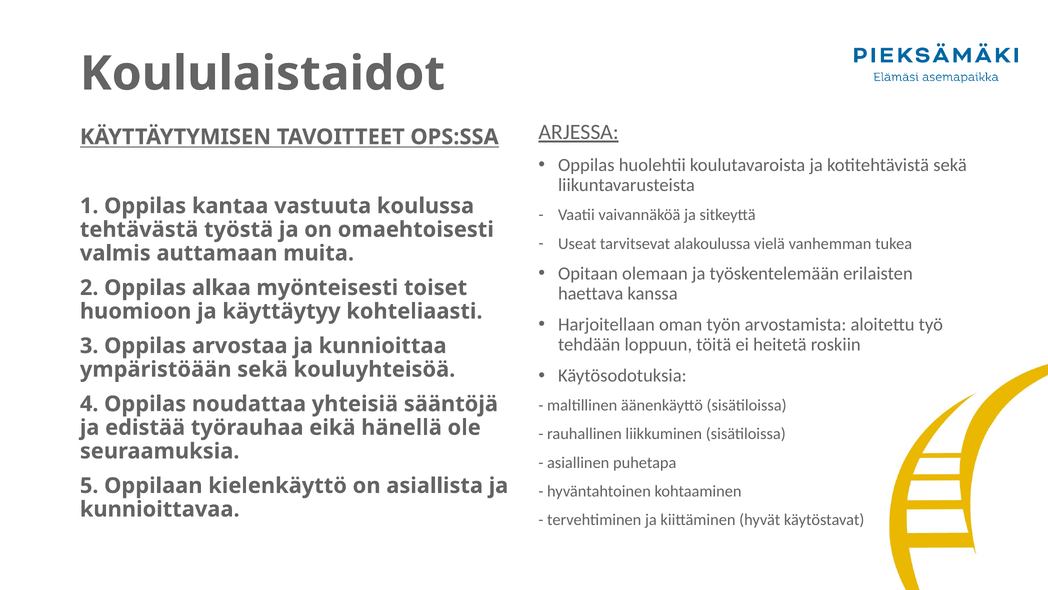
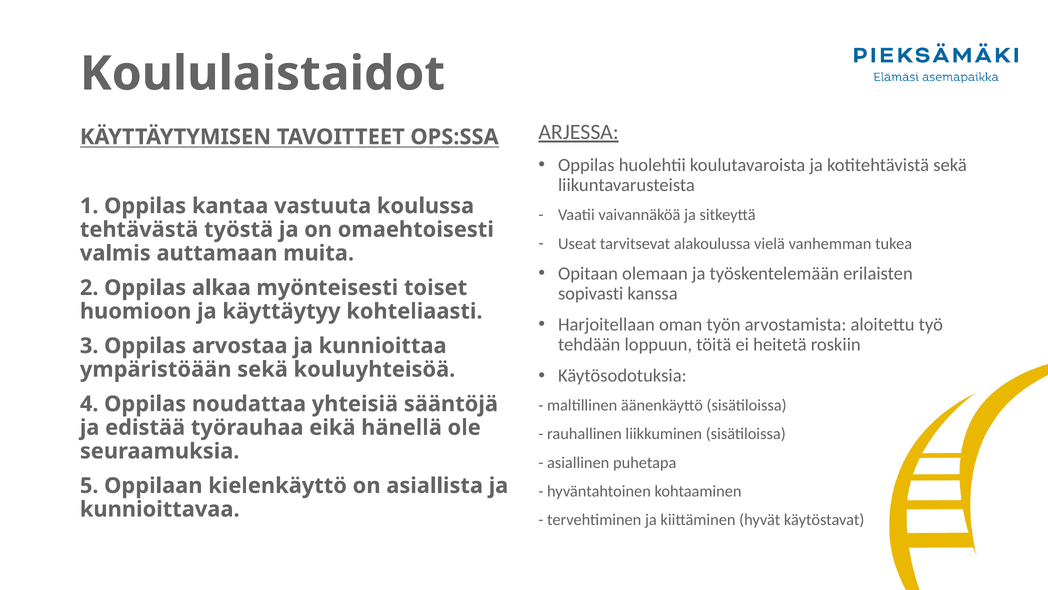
haettava: haettava -> sopivasti (591, 293)
